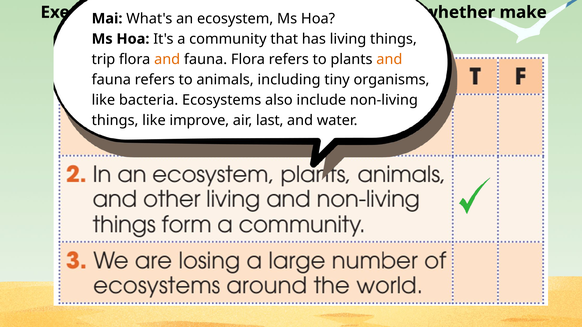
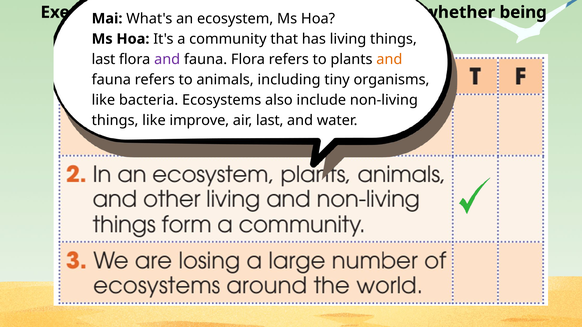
make: make -> being (523, 12)
trip: trip -> last (103, 59)
and colour: orange -> purple (167, 59)
